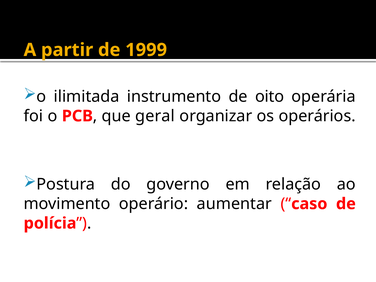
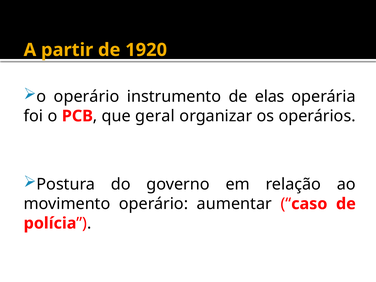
1999: 1999 -> 1920 (146, 50)
o ilimitada: ilimitada -> operário (87, 97)
oito: oito -> elas (270, 97)
